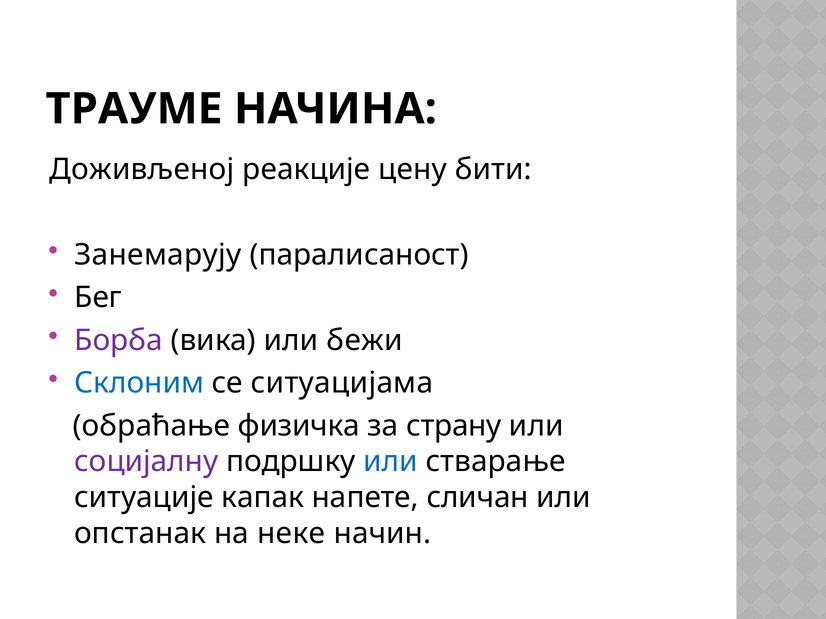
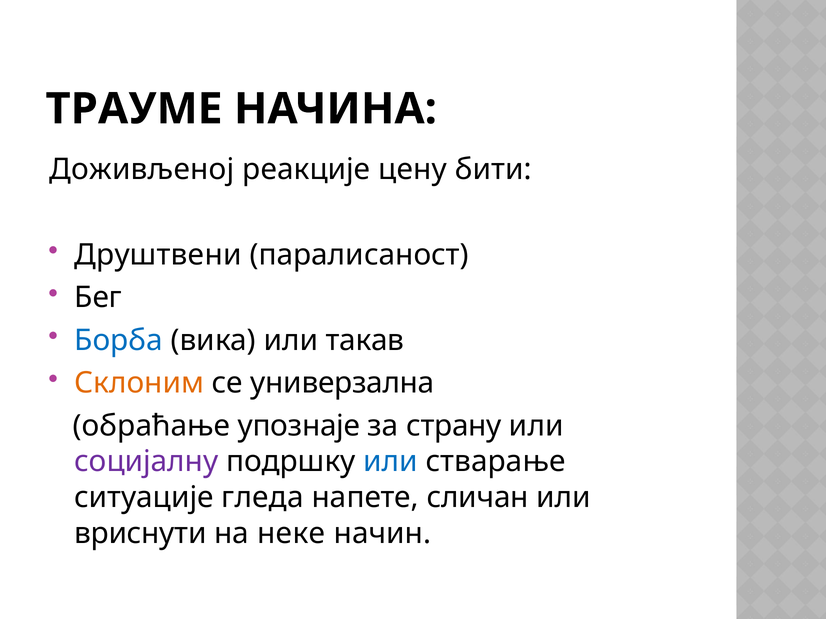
Занемарују: Занемарују -> Друштвени (158, 255)
Борба colour: purple -> blue (119, 341)
бежи: бежи -> такав (365, 341)
Склоним colour: blue -> orange (139, 383)
ситуацијама: ситуацијама -> универзална (342, 383)
физичка: физичка -> упознаје (299, 426)
капак: капак -> гледа (263, 498)
опстанак: опстанак -> вриснути (140, 534)
